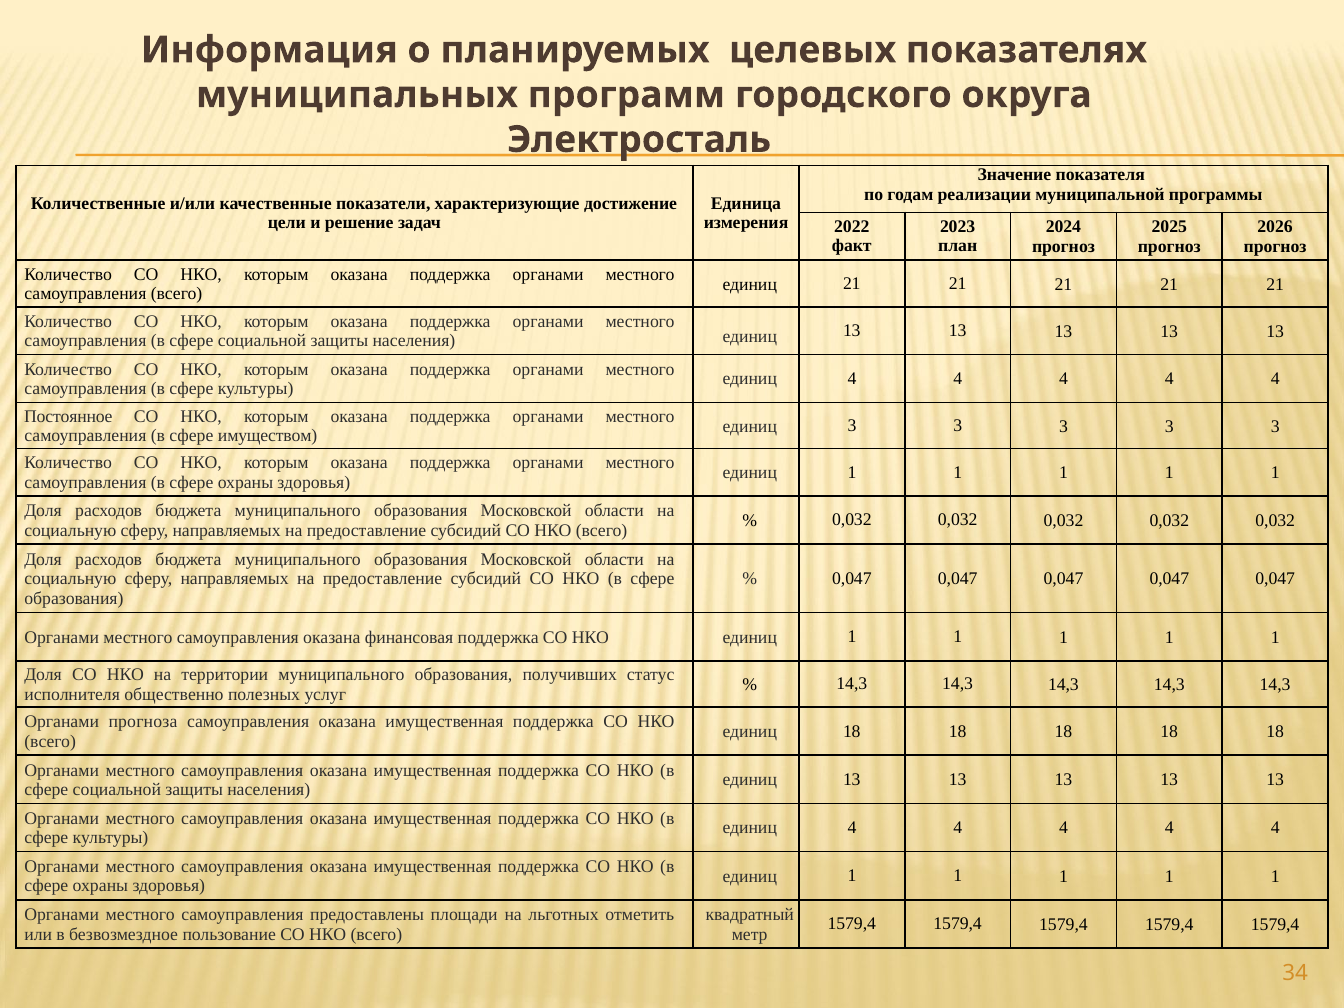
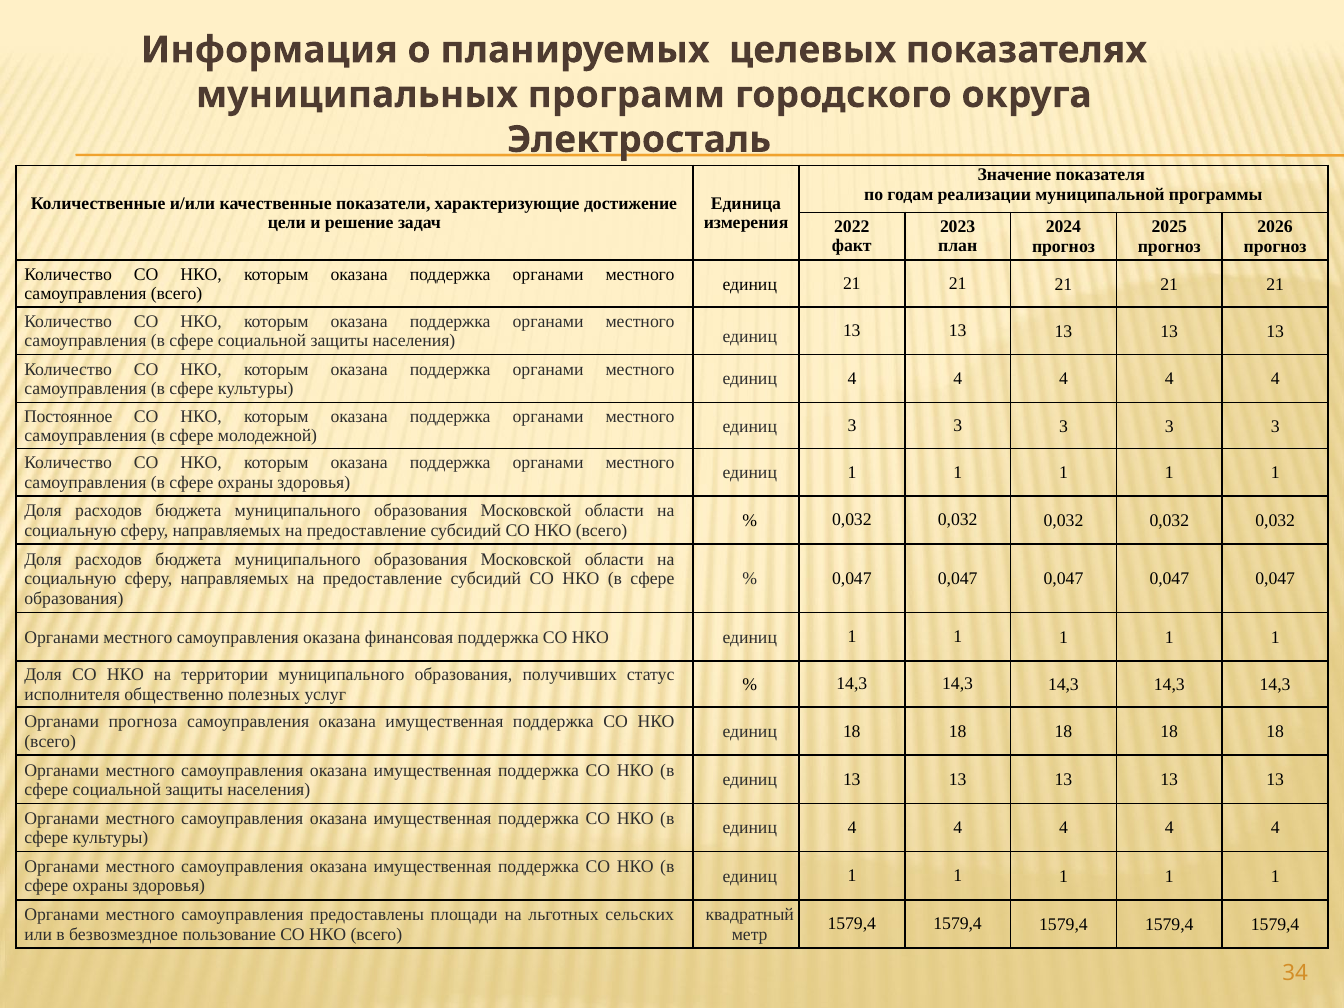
имуществом: имуществом -> молодежной (268, 436)
отметить: отметить -> сельских (640, 915)
